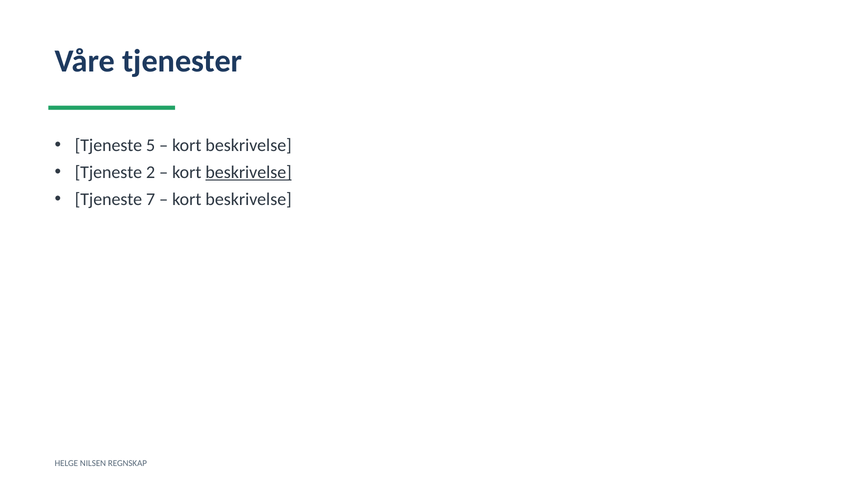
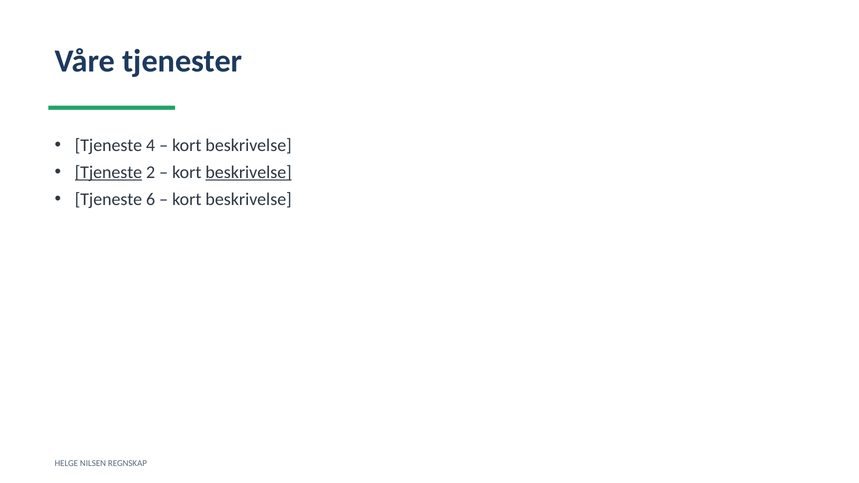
5: 5 -> 4 (151, 145)
Tjeneste underline: none -> present (108, 172)
7: 7 -> 6 (151, 199)
